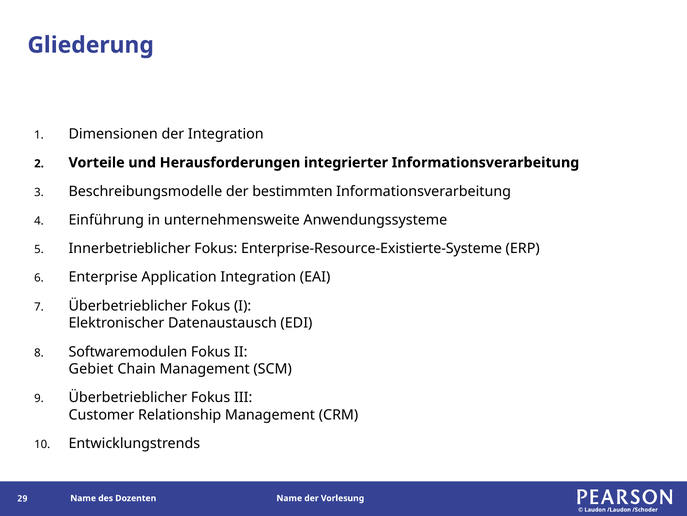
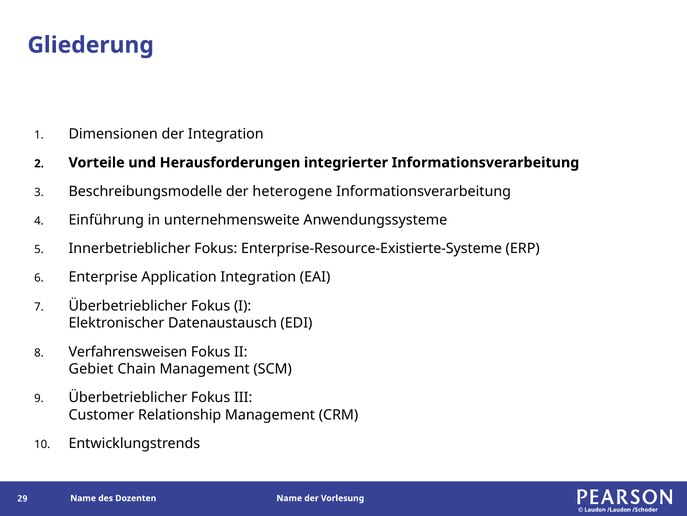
bestimmten: bestimmten -> heterogene (292, 191)
Softwaremodulen: Softwaremodulen -> Verfahrensweisen (128, 351)
